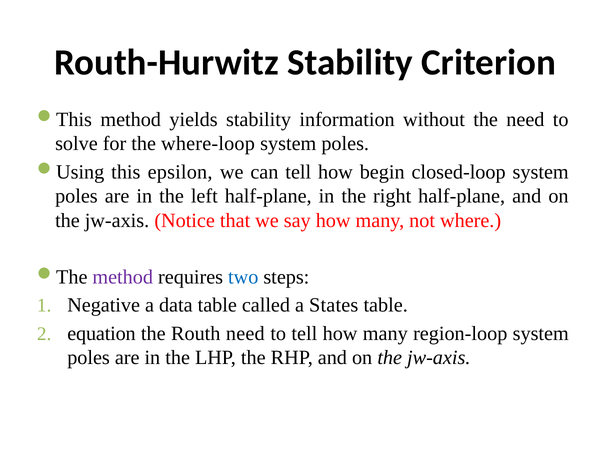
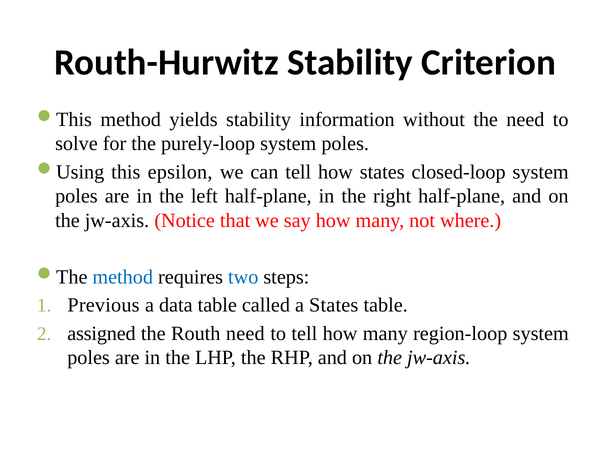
where-loop: where-loop -> purely-loop (208, 144)
how begin: begin -> states (382, 172)
method colour: purple -> blue (123, 277)
Negative: Negative -> Previous (103, 305)
equation: equation -> assigned (101, 334)
